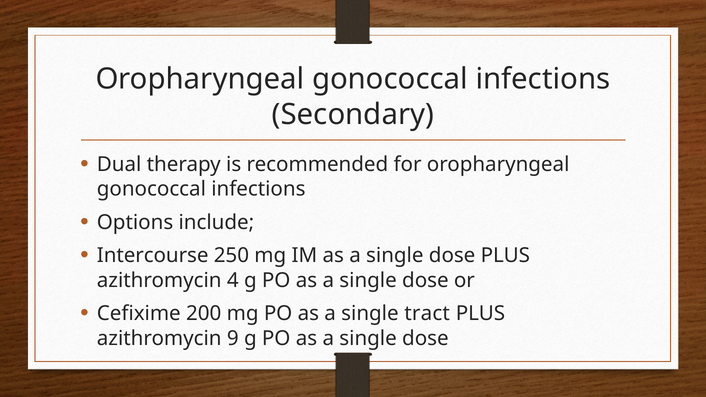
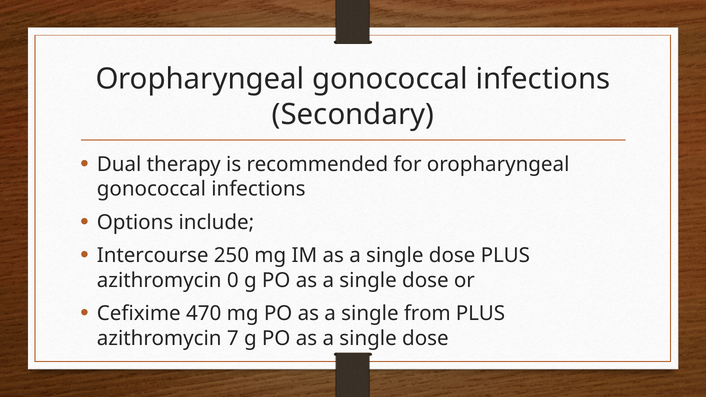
4: 4 -> 0 (233, 281)
200: 200 -> 470 (204, 314)
tract: tract -> from (427, 314)
9: 9 -> 7 (233, 339)
